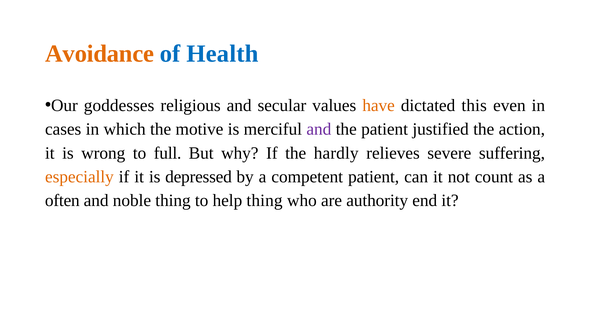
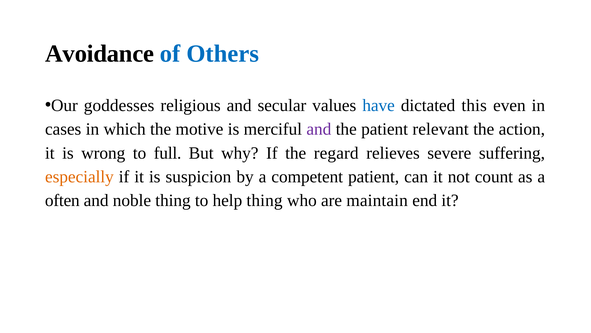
Avoidance colour: orange -> black (100, 54)
Health: Health -> Others (223, 54)
have colour: orange -> blue (379, 105)
justified: justified -> relevant (441, 129)
hardly: hardly -> regard (336, 153)
depressed: depressed -> suspicion (198, 177)
authority: authority -> maintain (377, 200)
